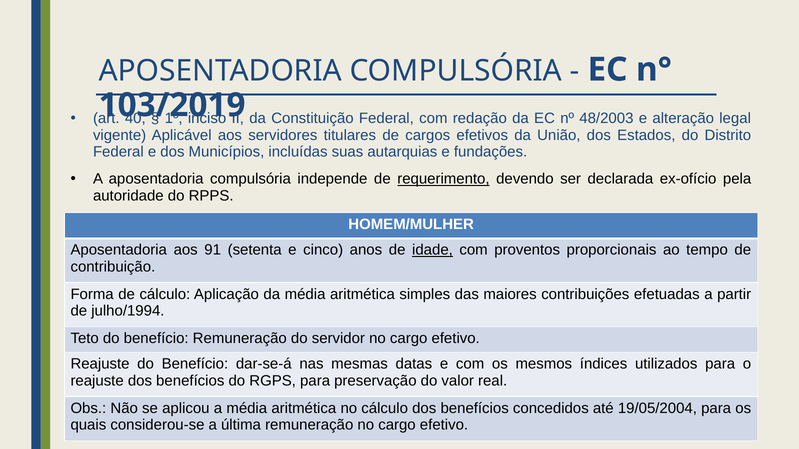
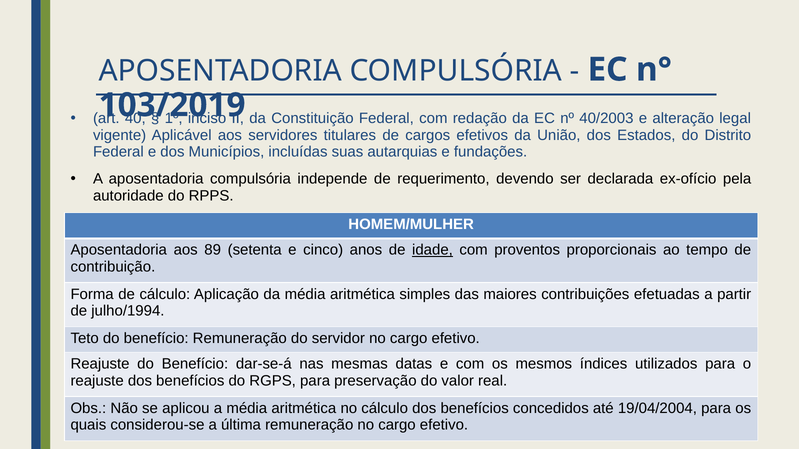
48/2003: 48/2003 -> 40/2003 (606, 118)
requerimento underline: present -> none (443, 179)
91: 91 -> 89 (213, 250)
19/05/2004: 19/05/2004 -> 19/04/2004 (657, 408)
